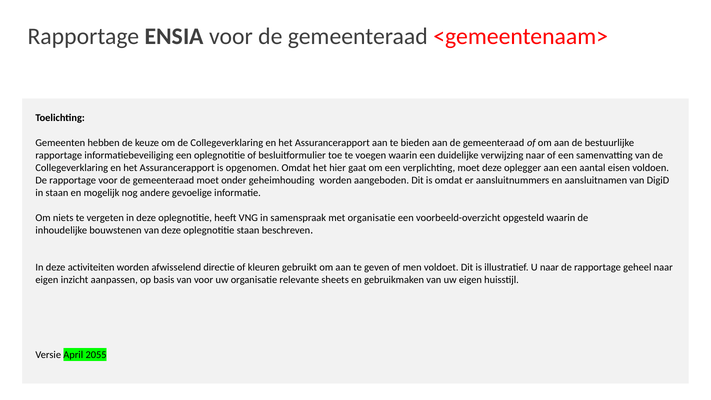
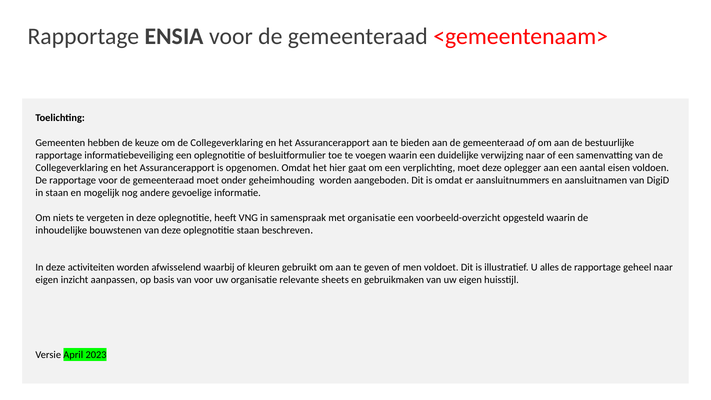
directie: directie -> waarbij (219, 267)
U naar: naar -> alles (549, 267)
2055: 2055 -> 2023 (96, 355)
